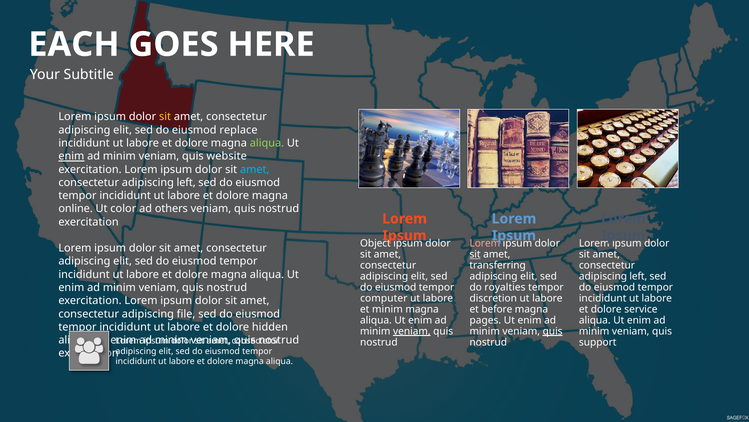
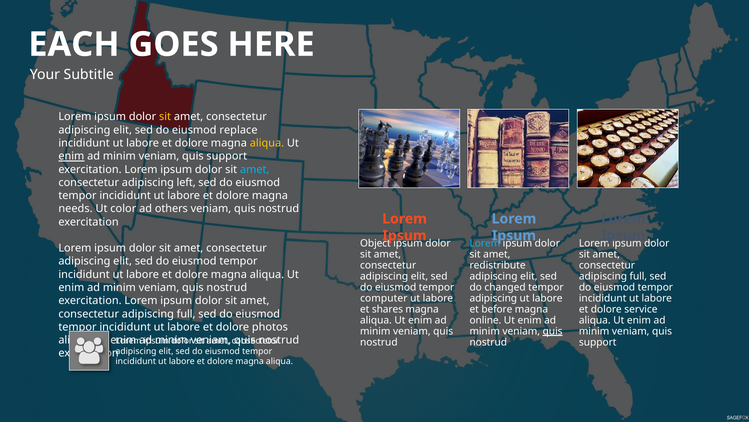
aliqua colour: light green -> yellow (267, 143)
website: website -> support (227, 156)
online: online -> needs (75, 208)
Lorem colour: pink -> light blue (485, 243)
sit underline: present -> none (475, 254)
transferring: transferring -> redistribute (498, 265)
left: left -> full (638, 276)
royalties: royalties -> changed (505, 287)
discretion: discretion -> adipiscing (493, 298)
et minim: minim -> shares (387, 309)
file: file -> full (186, 313)
pages: pages -> online (485, 320)
hidden: hidden -> photos (270, 327)
veniam underline: present -> none (412, 331)
